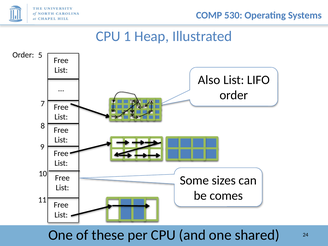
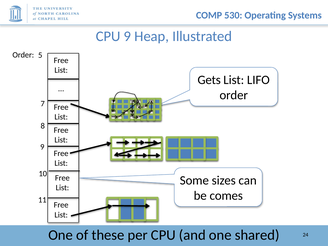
CPU 1: 1 -> 9 (127, 36)
Also: Also -> Gets (209, 80)
